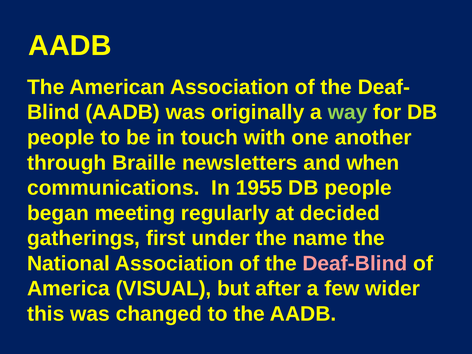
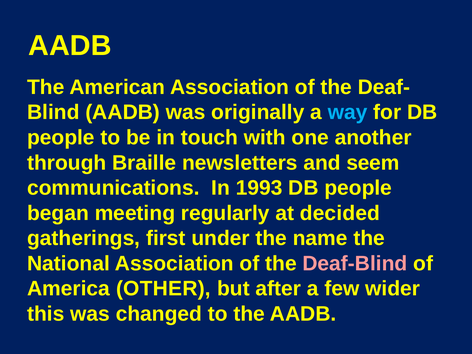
way colour: light green -> light blue (348, 112)
when: when -> seem (373, 163)
1955: 1955 -> 1993 (259, 188)
VISUAL: VISUAL -> OTHER (163, 289)
